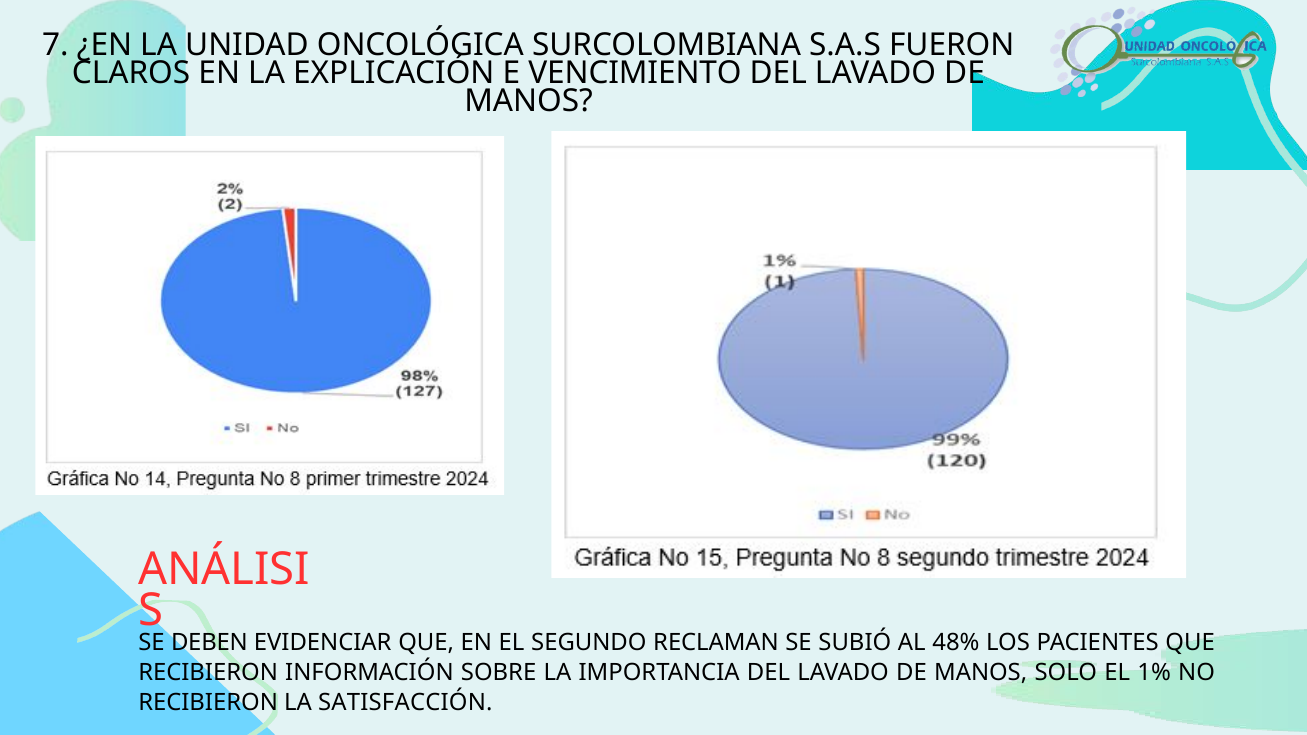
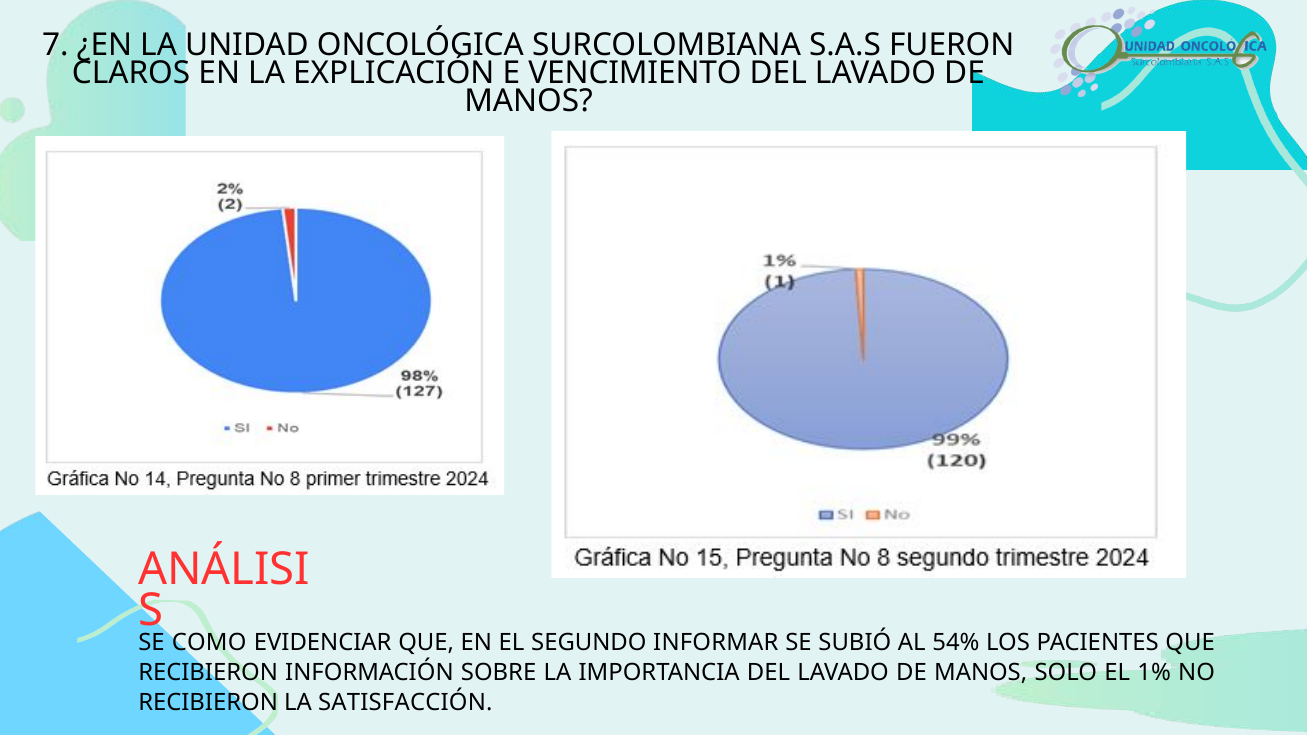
DEBEN: DEBEN -> COMO (209, 643)
RECLAMAN: RECLAMAN -> INFORMAR (716, 643)
48%: 48% -> 54% (956, 643)
